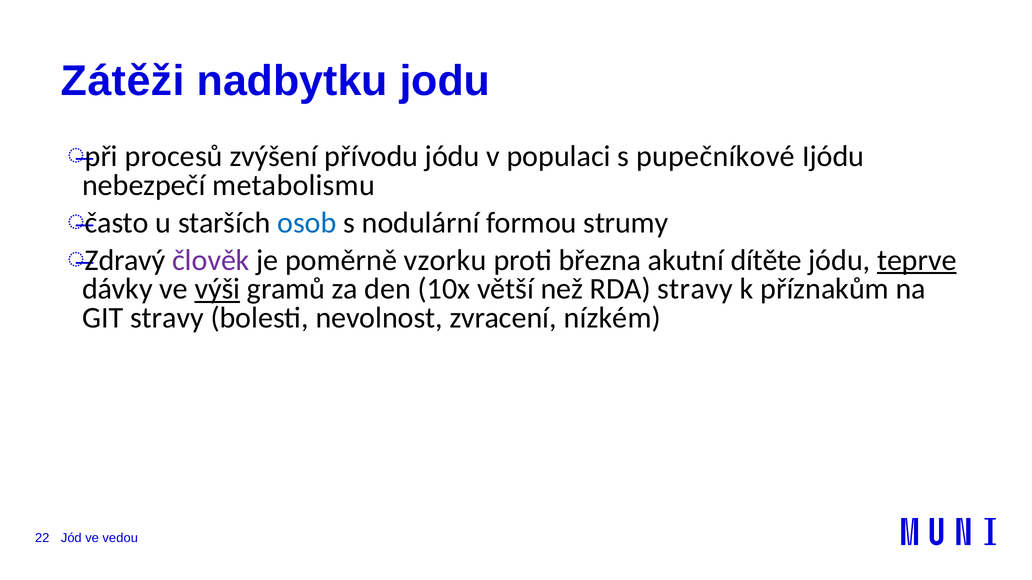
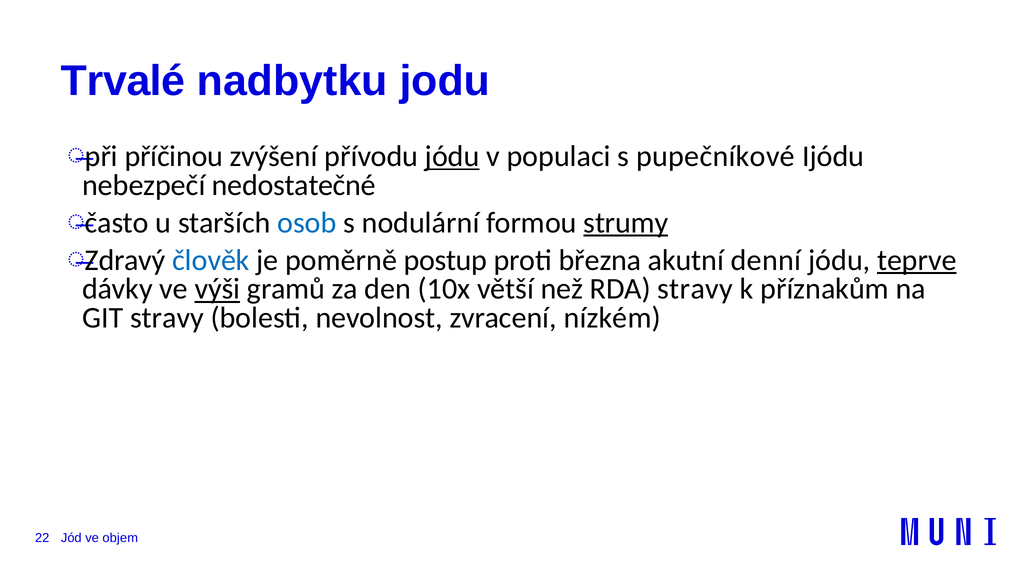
Zátěži: Zátěži -> Trvalé (123, 81)
procesů: procesů -> příčinou (174, 156)
jódu underline: none -> present (452, 156)
metabolismu: metabolismu -> nedostatečné (294, 185)
strumy underline: none -> present (626, 223)
člověk colour: purple -> blue (211, 260)
vzorku: vzorku -> postup (445, 260)
dítěte: dítěte -> denní (766, 260)
vedou: vedou -> objem (120, 539)
